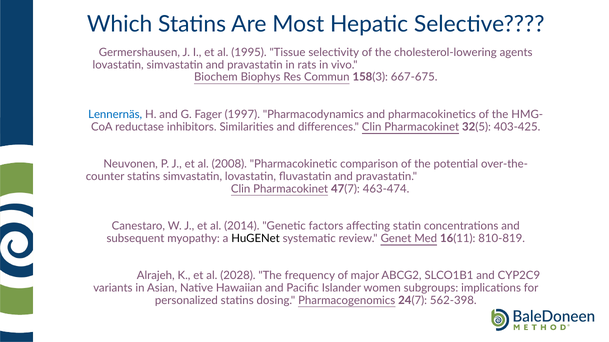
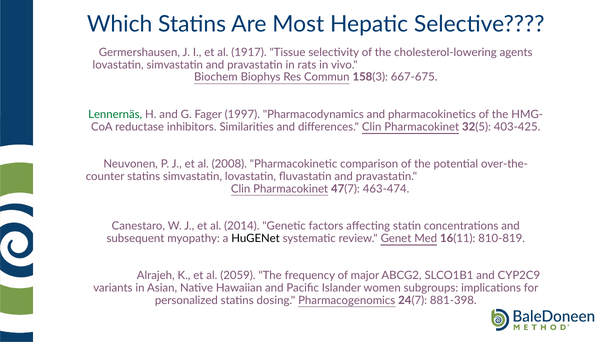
1995: 1995 -> 1917 (249, 53)
Lennernäs colour: blue -> green (115, 115)
2028: 2028 -> 2059 (238, 276)
562-398: 562-398 -> 881-398 (453, 301)
